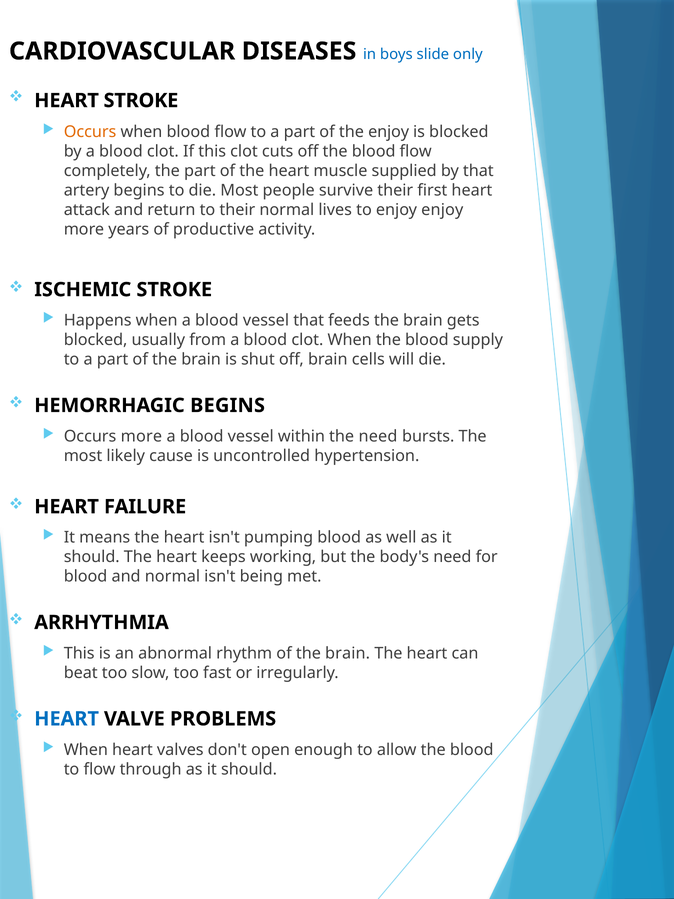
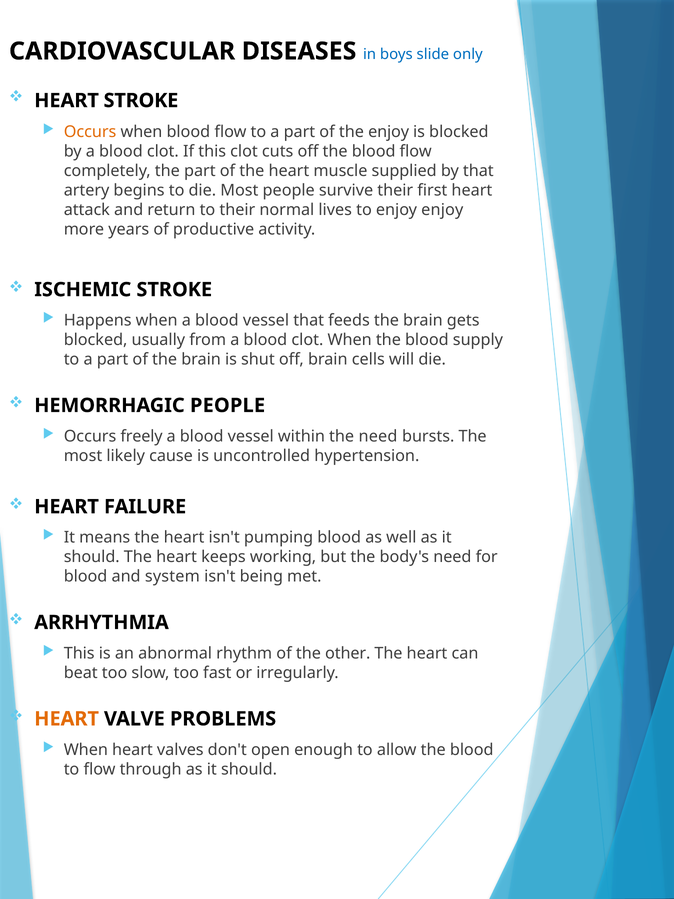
HEMORRHAGIC BEGINS: BEGINS -> PEOPLE (228, 405)
Occurs more: more -> freely (142, 436)
and normal: normal -> system (172, 576)
rhythm of the brain: brain -> other (348, 653)
HEART colour: blue -> orange (67, 719)
